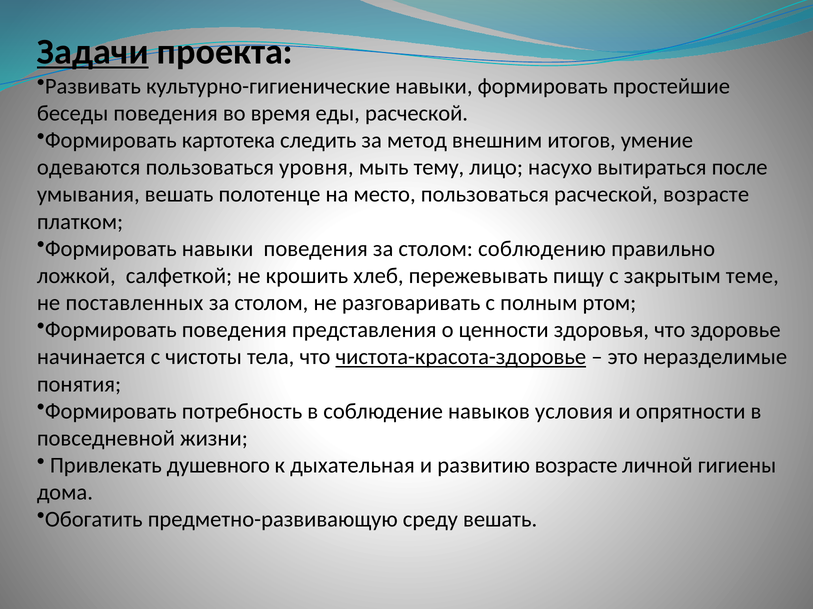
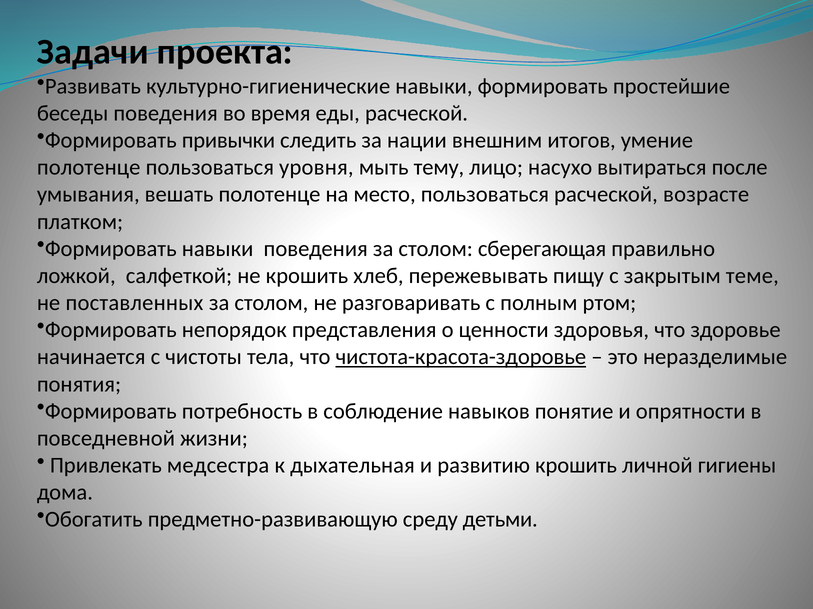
Задачи underline: present -> none (93, 52)
картотека: картотека -> привычки (229, 141)
метод: метод -> нации (417, 141)
одеваются: одеваются -> полотенце (89, 168)
соблюдению: соблюдению -> сберегающая (542, 249)
Формировать поведения: поведения -> непорядок (234, 330)
условия: условия -> понятие (574, 412)
душевного: душевного -> медсестра (218, 466)
развитию возрасте: возрасте -> крошить (576, 466)
среду вешать: вешать -> детьми (500, 520)
